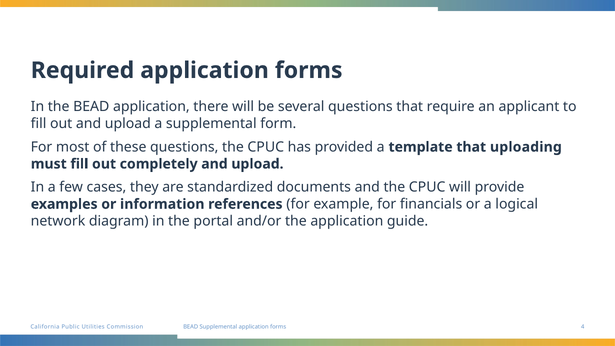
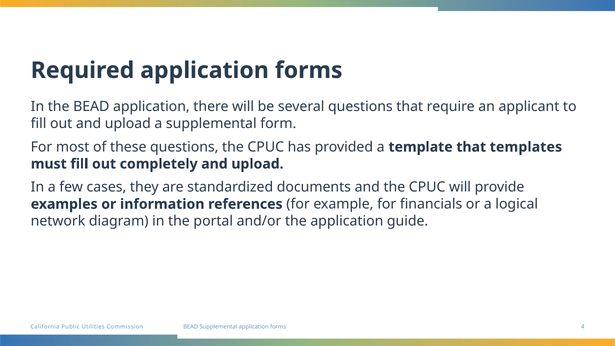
uploading: uploading -> templates (526, 147)
